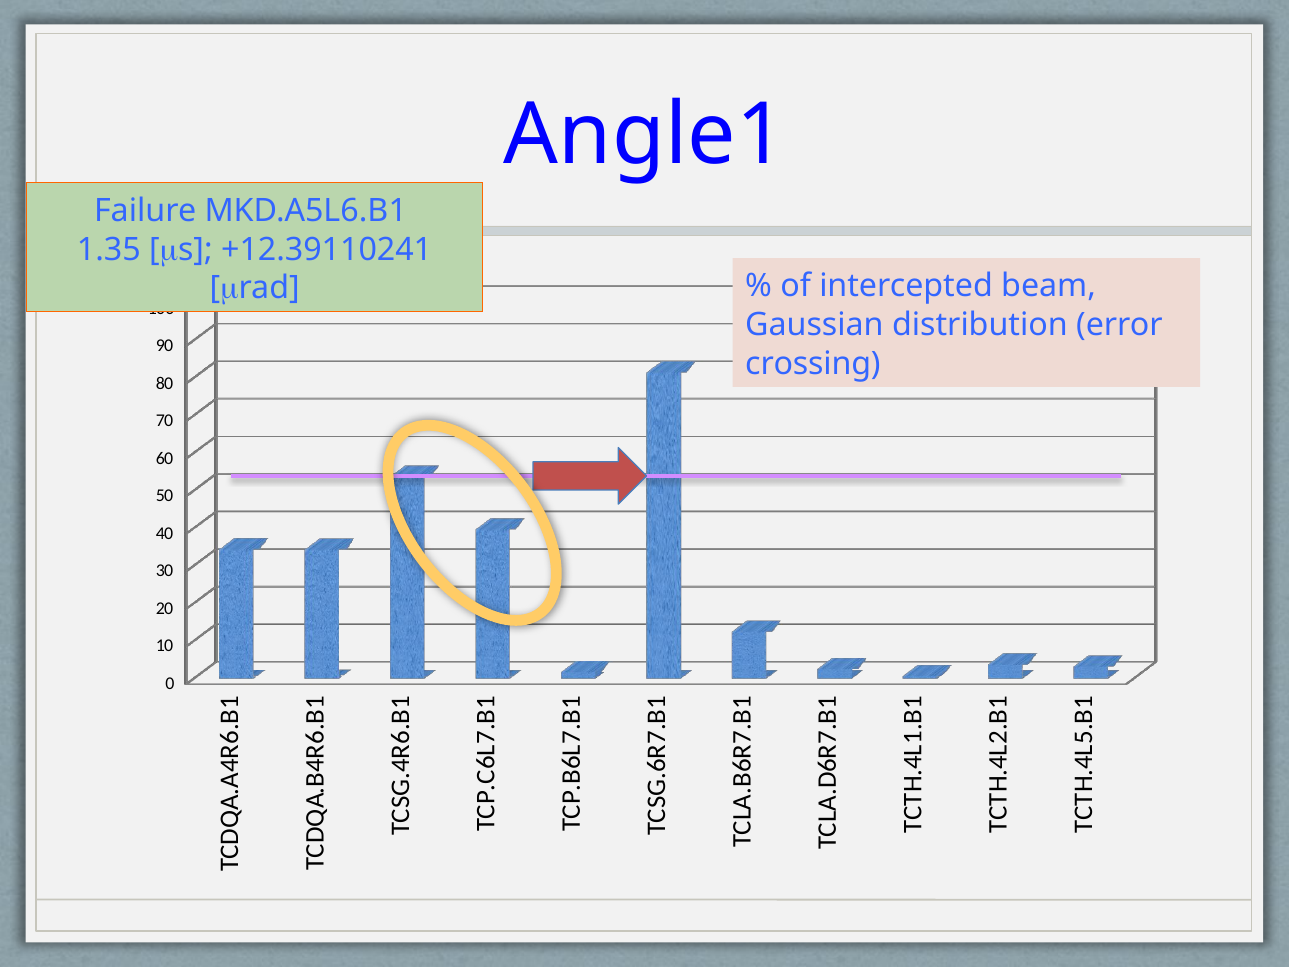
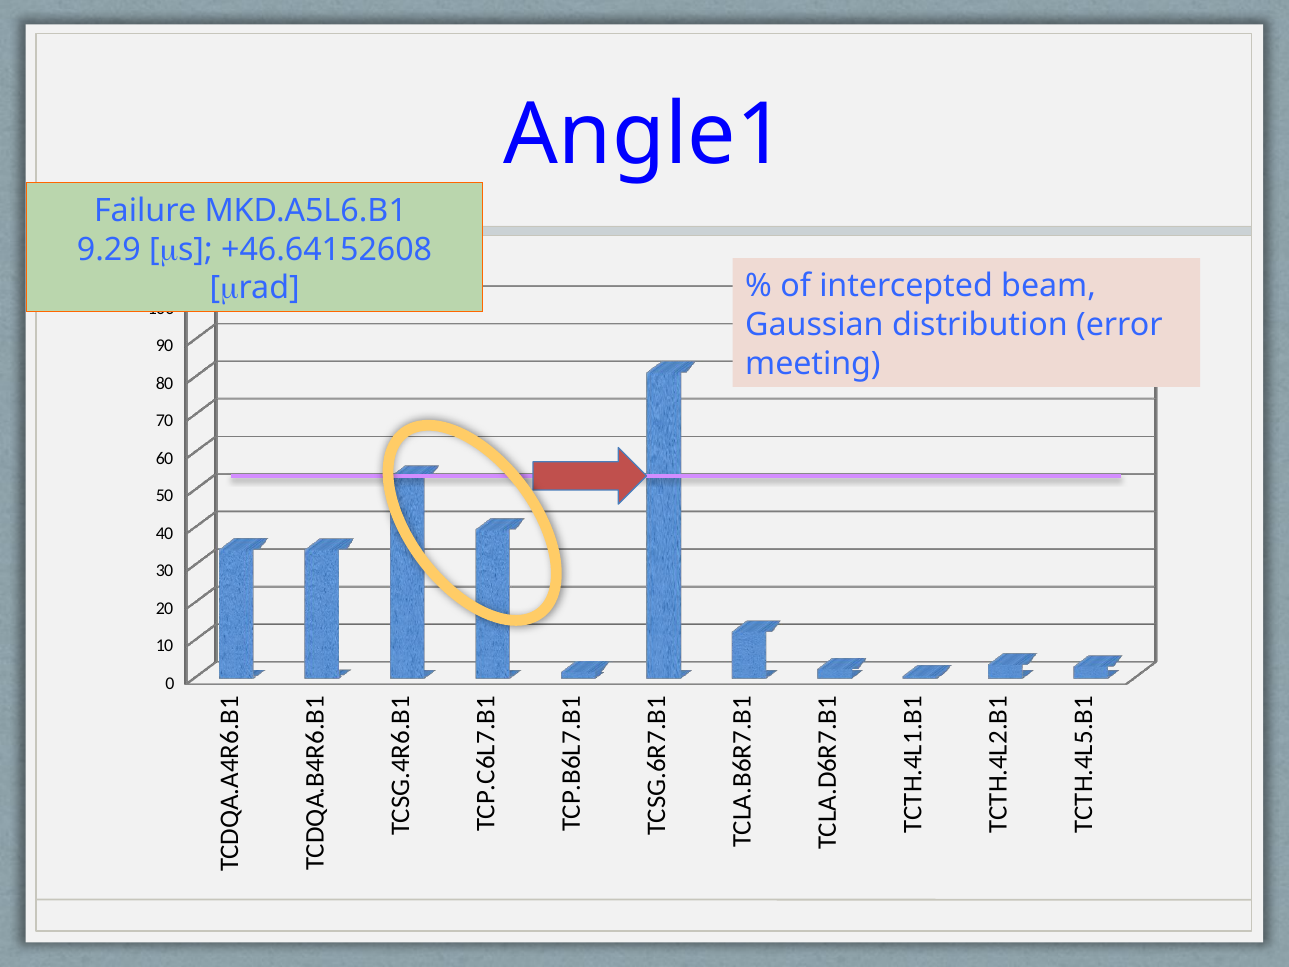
1.35: 1.35 -> 9.29 (109, 249)
+12.39110241: +12.39110241 -> +46.64152608 (327, 249)
crossing: crossing -> meeting (813, 363)
